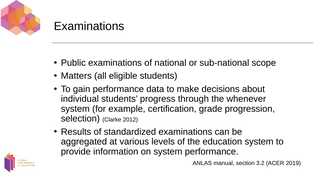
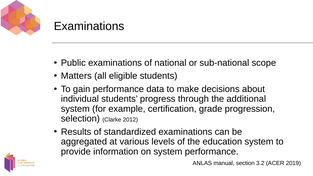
whenever: whenever -> additional (246, 99)
